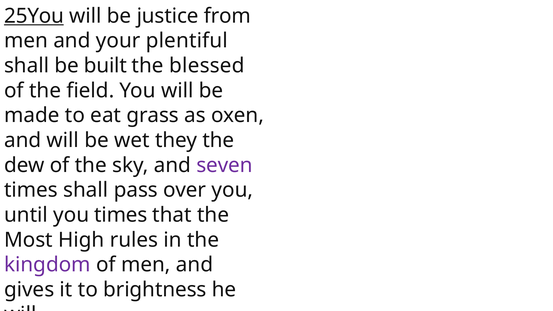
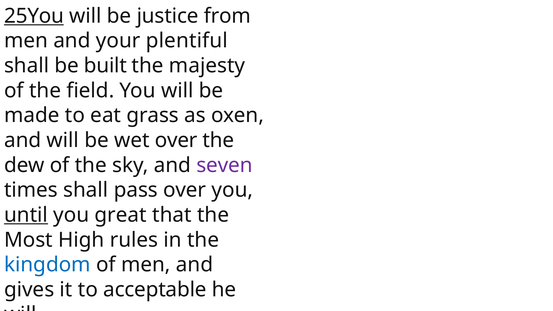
blessed: blessed -> majesty (207, 66)
wet they: they -> over (176, 140)
until underline: none -> present (26, 215)
you times: times -> great (121, 215)
kingdom colour: purple -> blue (47, 265)
brightness: brightness -> acceptable (155, 290)
